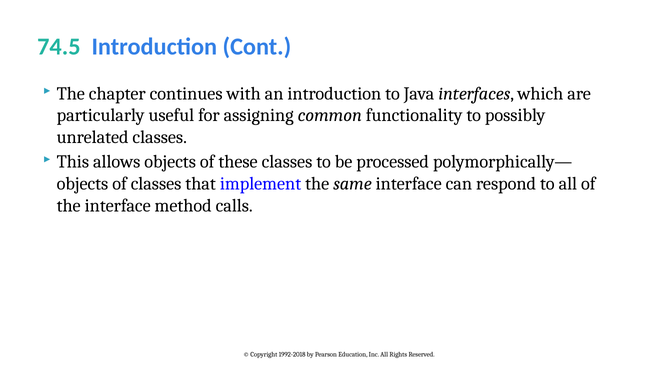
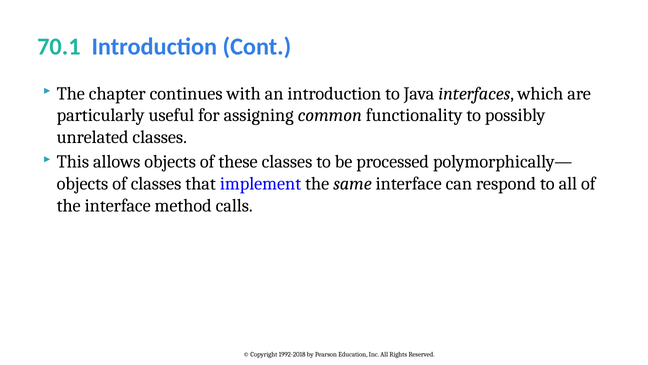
74.5: 74.5 -> 70.1 (59, 47)
